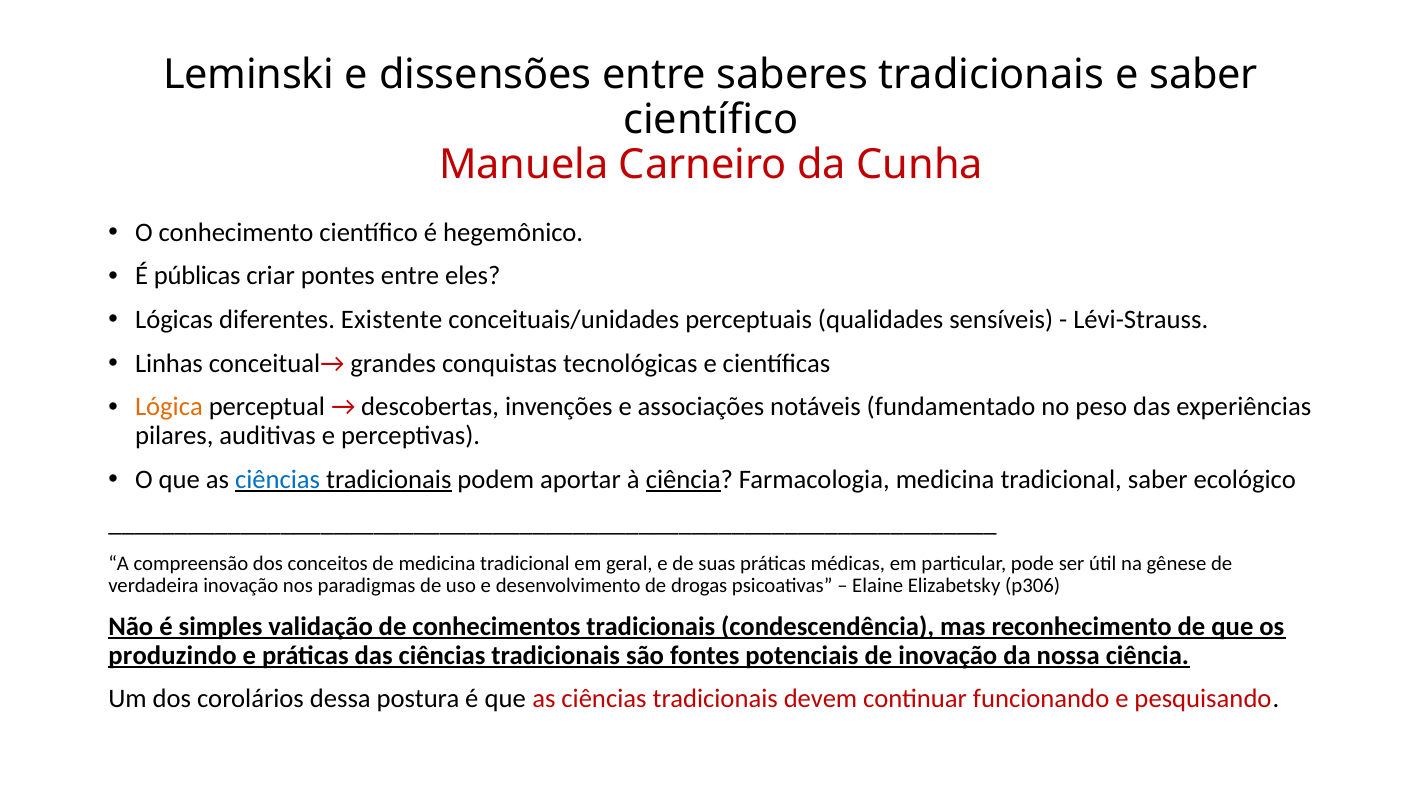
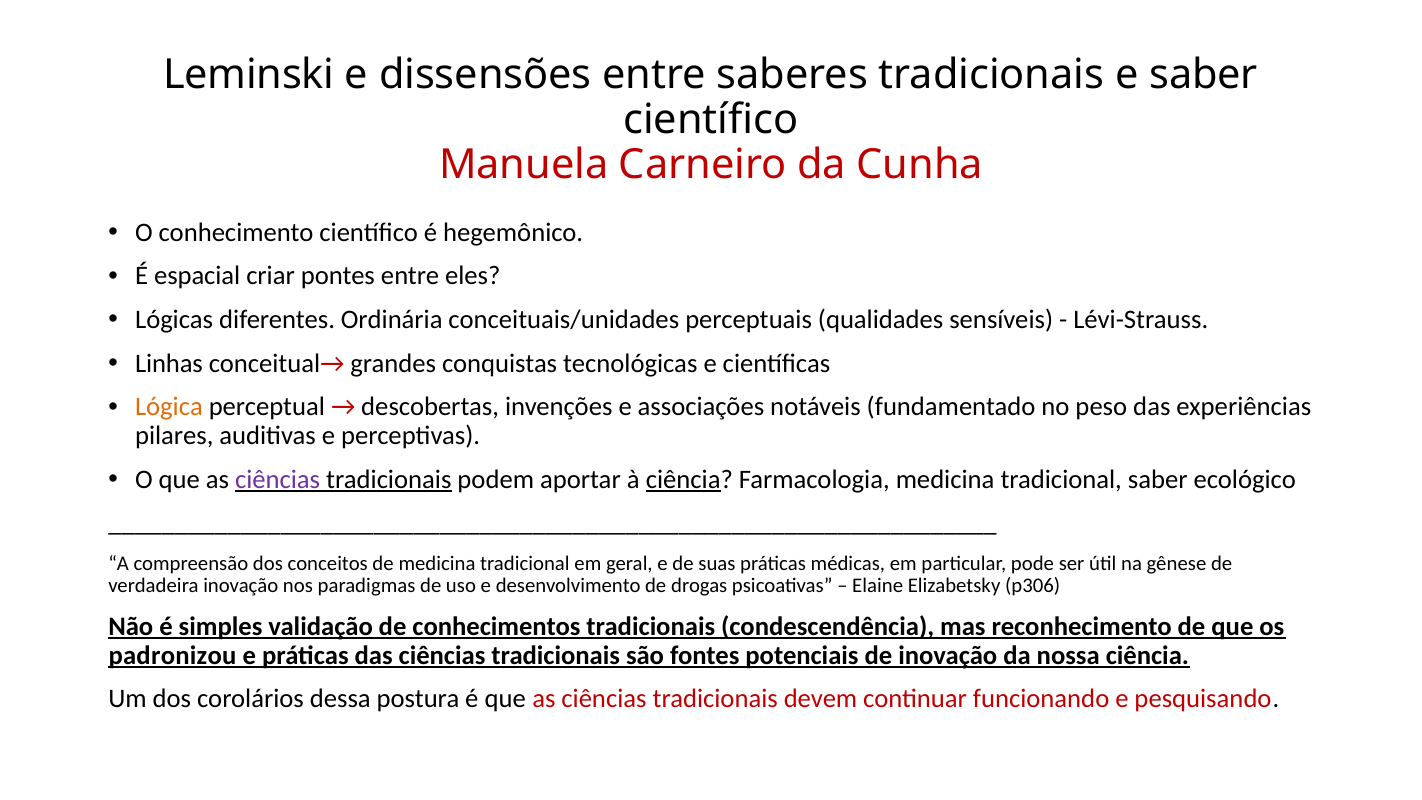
públicas: públicas -> espacial (197, 276)
Existente: Existente -> Ordinária (392, 320)
ciências colour: blue -> purple (278, 479)
produzindo: produzindo -> padronizou (172, 655)
